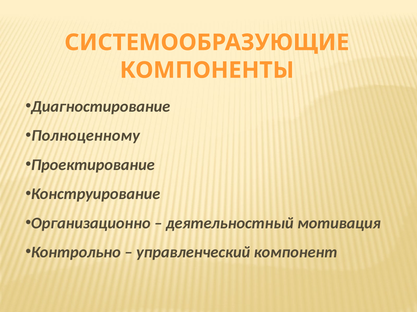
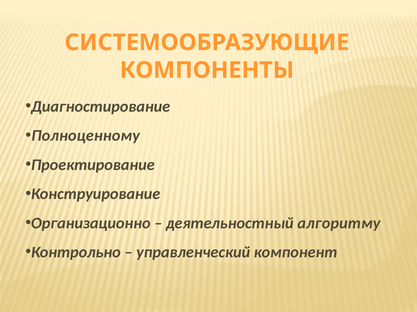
мотивация: мотивация -> алгоритму (339, 224)
